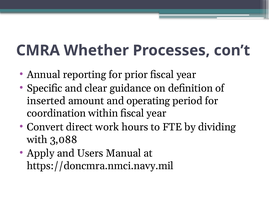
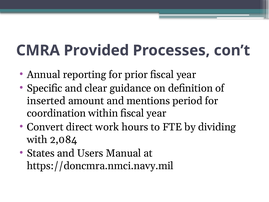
Whether: Whether -> Provided (96, 50)
operating: operating -> mentions (148, 101)
3,088: 3,088 -> 2,084 (64, 139)
Apply: Apply -> States (41, 153)
